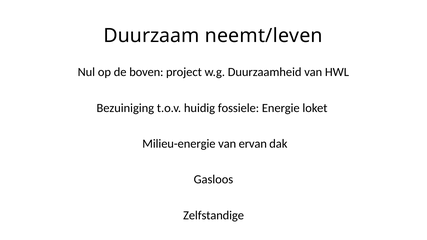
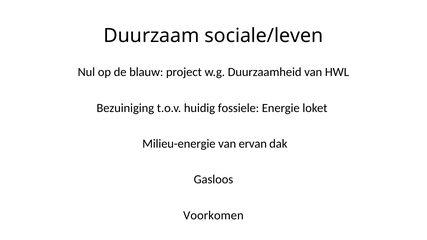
neemt/leven: neemt/leven -> sociale/leven (264, 36)
boven: boven -> blauw (146, 72)
Zelfstandige: Zelfstandige -> Voorkomen (213, 215)
